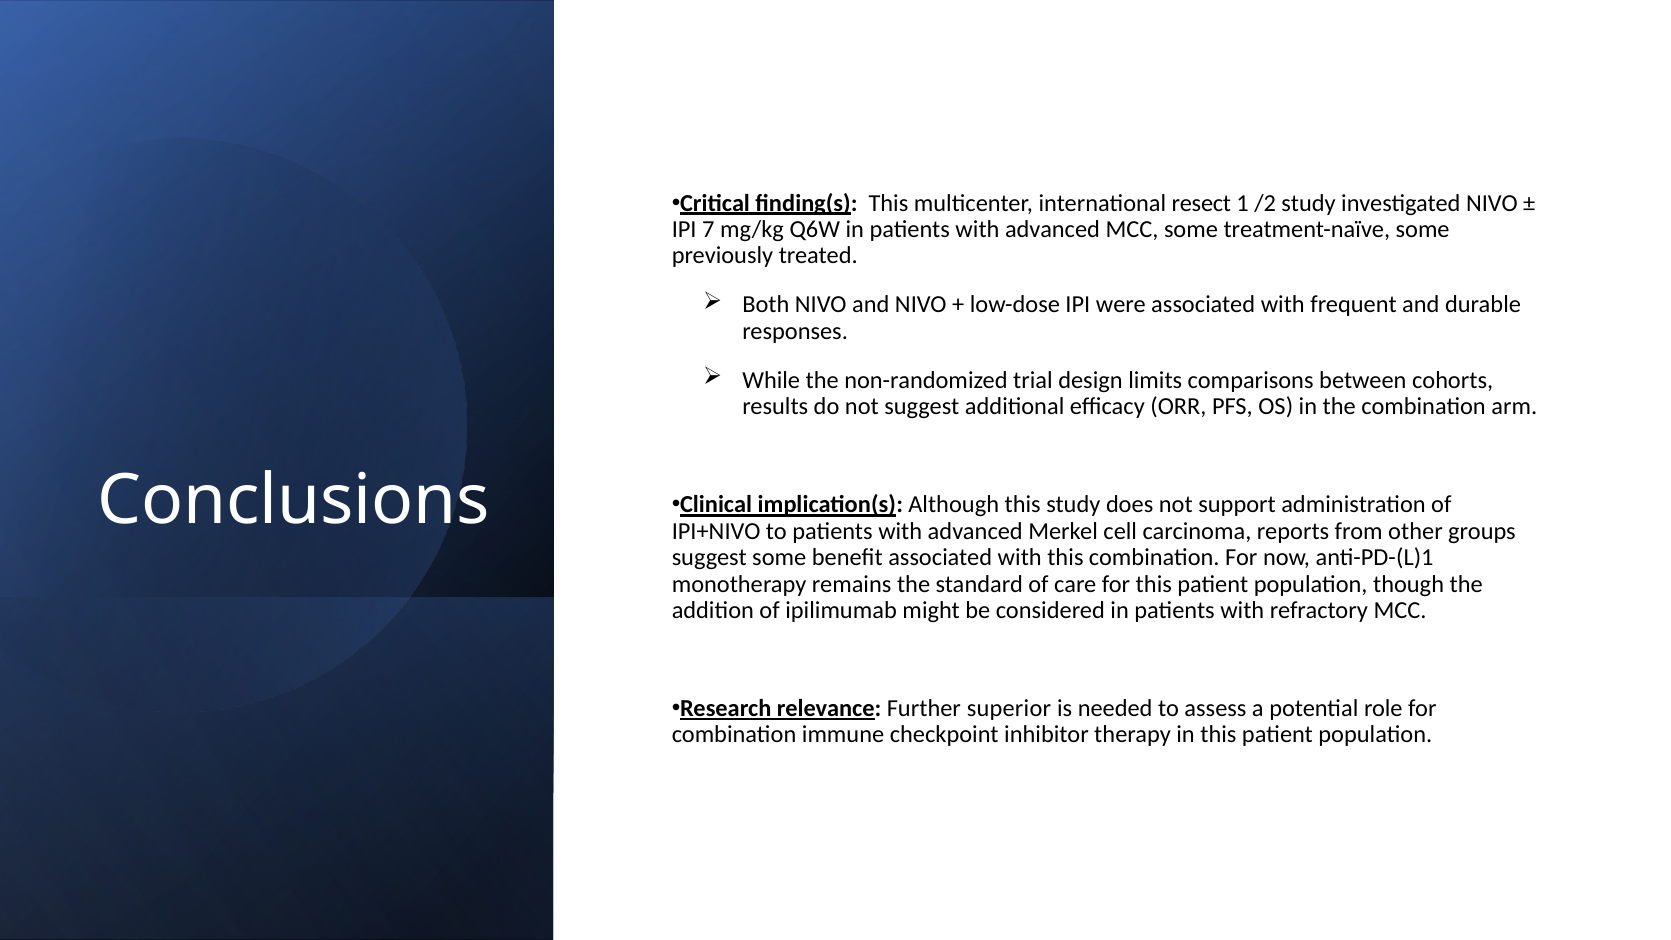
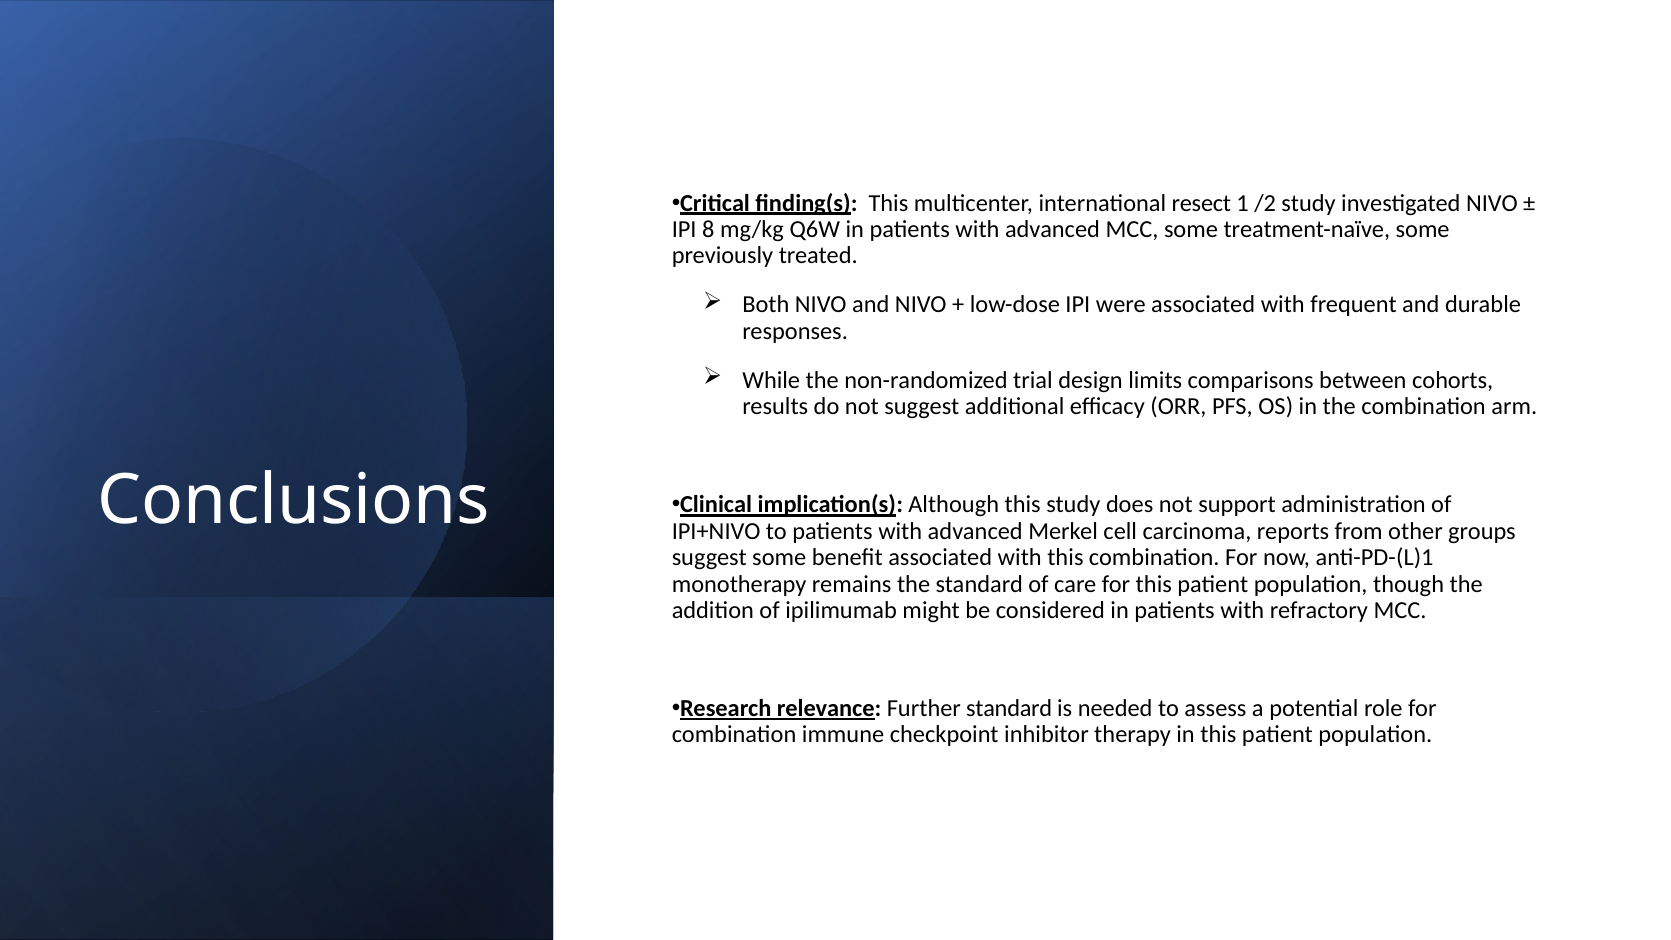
7: 7 -> 8 (708, 229)
Further superior: superior -> standard (1009, 708)
